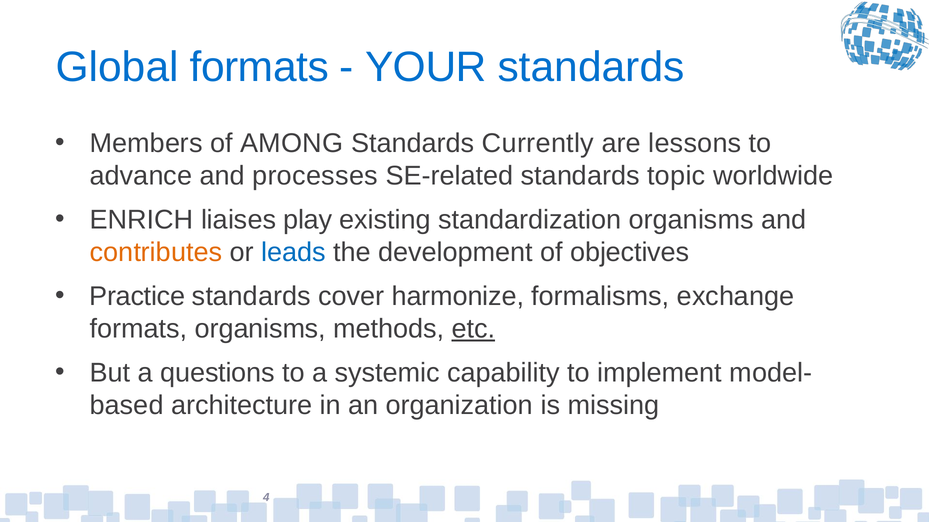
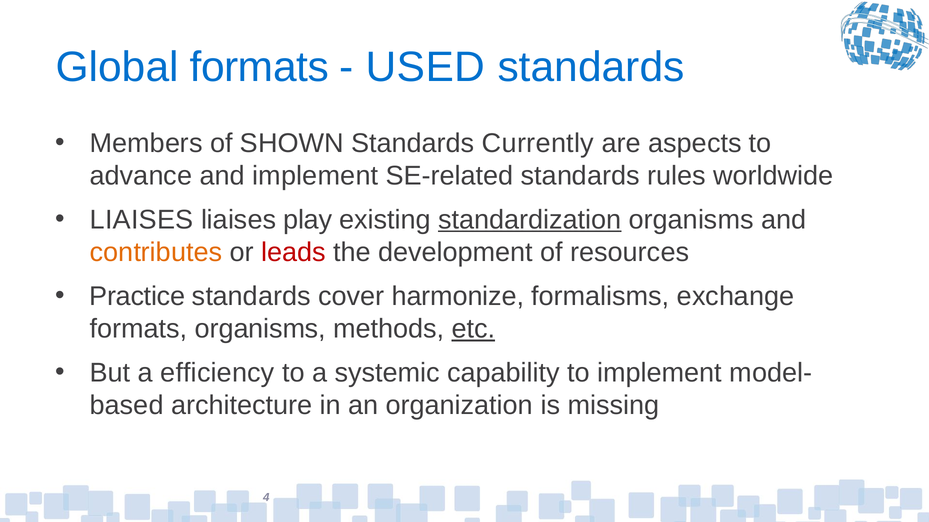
YOUR: YOUR -> USED (425, 67)
AMONG: AMONG -> SHOWN (292, 143)
lessons: lessons -> aspects (695, 143)
and processes: processes -> implement (315, 176)
topic: topic -> rules (676, 176)
ENRICH: ENRICH -> LIAISES (142, 220)
standardization underline: none -> present (530, 220)
leads colour: blue -> red (293, 252)
objectives: objectives -> resources (630, 252)
questions: questions -> efficiency (217, 373)
